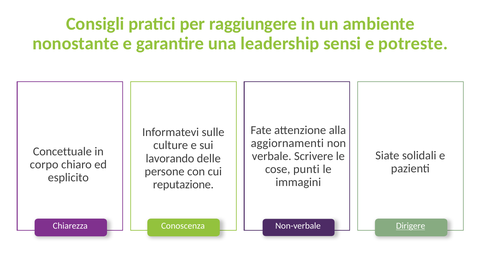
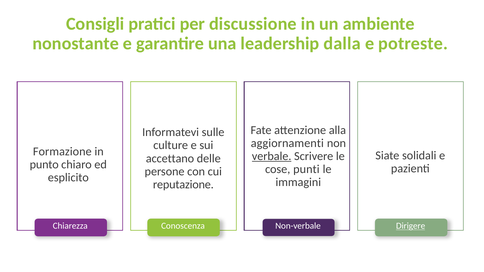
raggiungere: raggiungere -> discussione (253, 24)
sensi: sensi -> dalla (342, 43)
Concettuale: Concettuale -> Formazione (62, 152)
verbale underline: none -> present (272, 156)
lavorando: lavorando -> accettano (170, 158)
corpo: corpo -> punto (44, 165)
